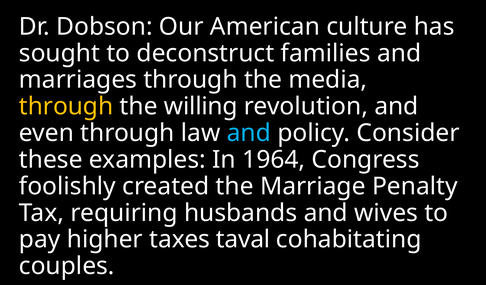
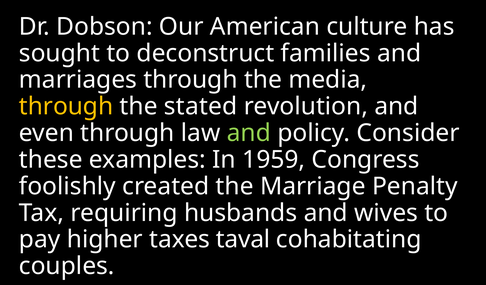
willing: willing -> stated (201, 106)
and colour: light blue -> light green (249, 133)
1964: 1964 -> 1959 (274, 160)
